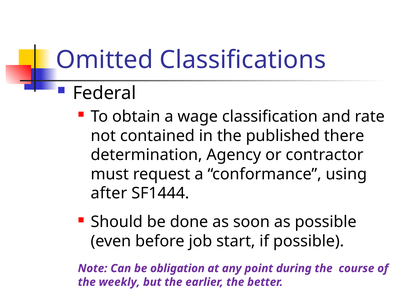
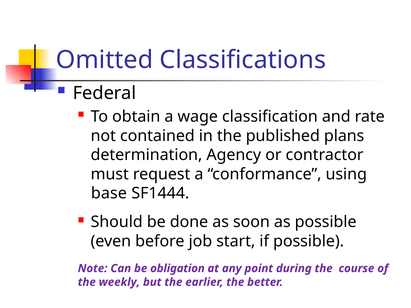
there: there -> plans (344, 136)
after: after -> base (109, 193)
